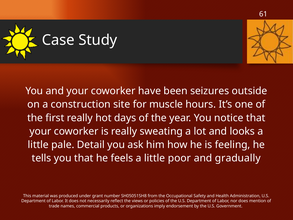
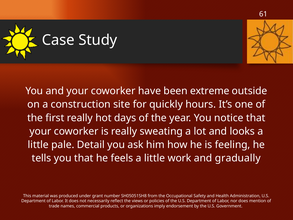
seizures: seizures -> extreme (210, 91)
muscle: muscle -> quickly (166, 104)
poor: poor -> work (180, 158)
